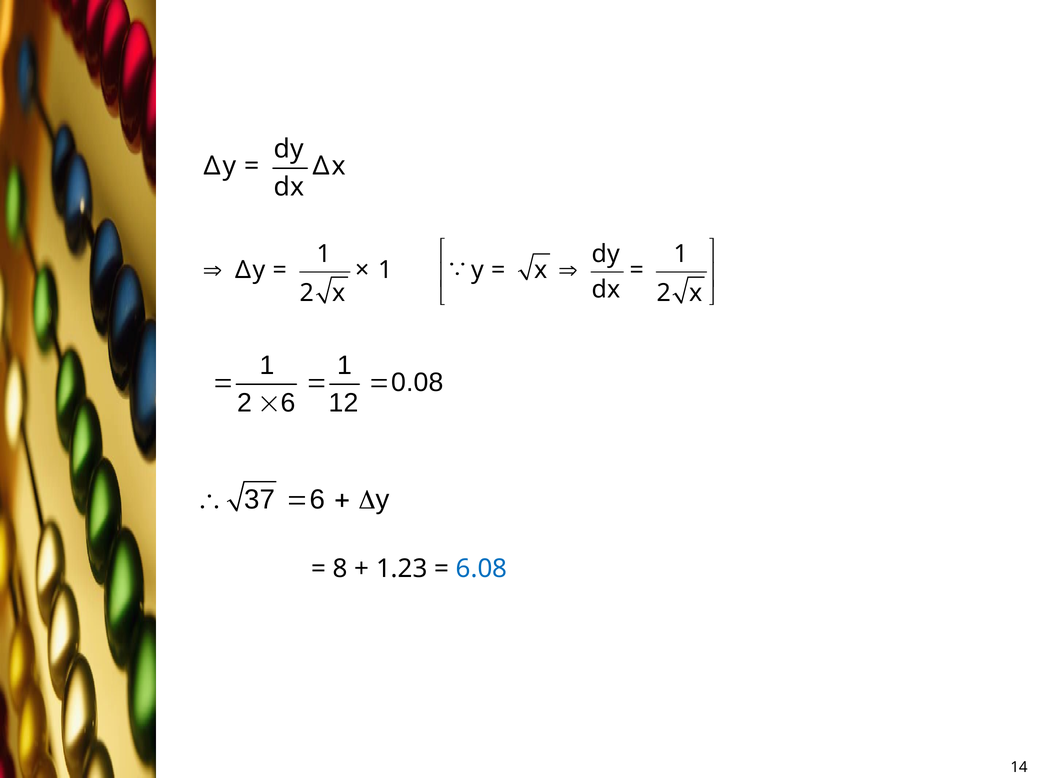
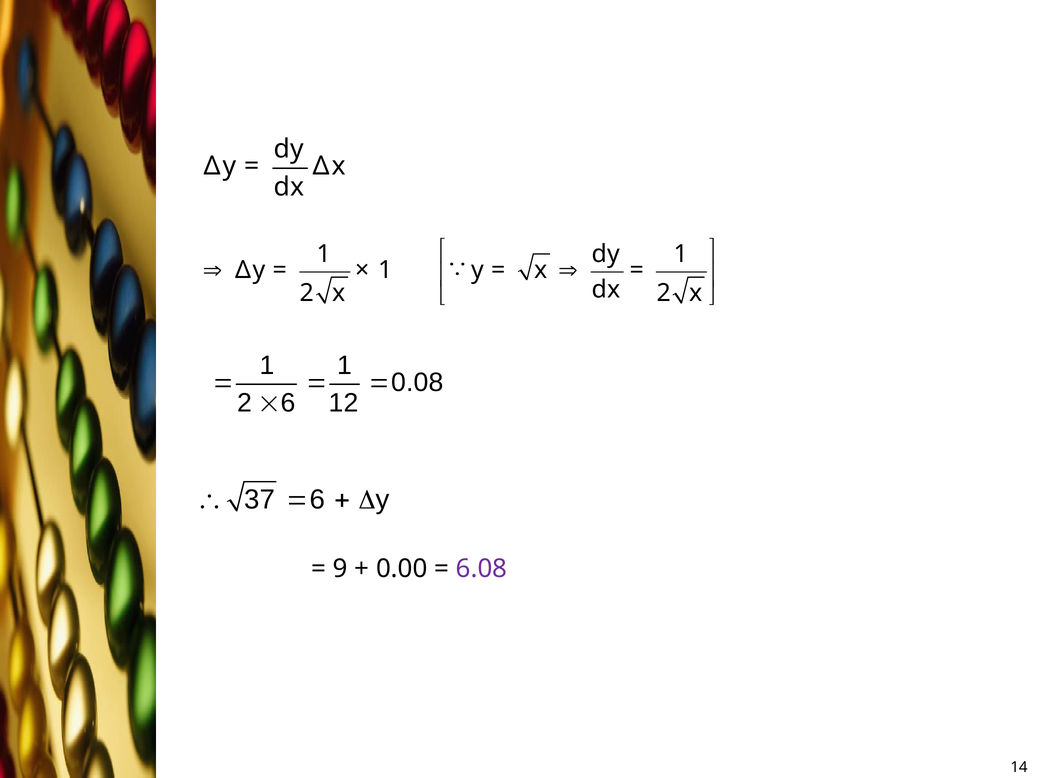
8: 8 -> 9 (340, 569)
1.23: 1.23 -> 0.00 (402, 569)
6.08 colour: blue -> purple (481, 569)
